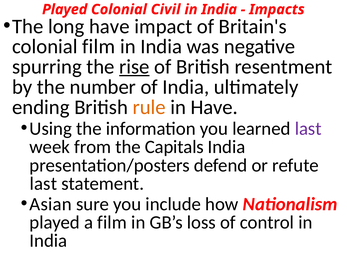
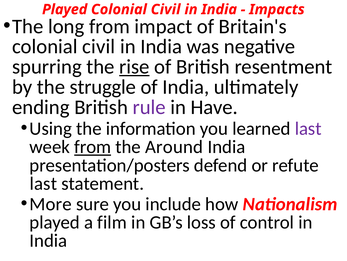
long have: have -> from (109, 26)
film: film -> civil (99, 46)
number: number -> struggle (103, 87)
rule colour: orange -> purple (149, 107)
from underline: none -> present (93, 147)
Capitals: Capitals -> Around (174, 147)
Asian: Asian -> More (51, 204)
